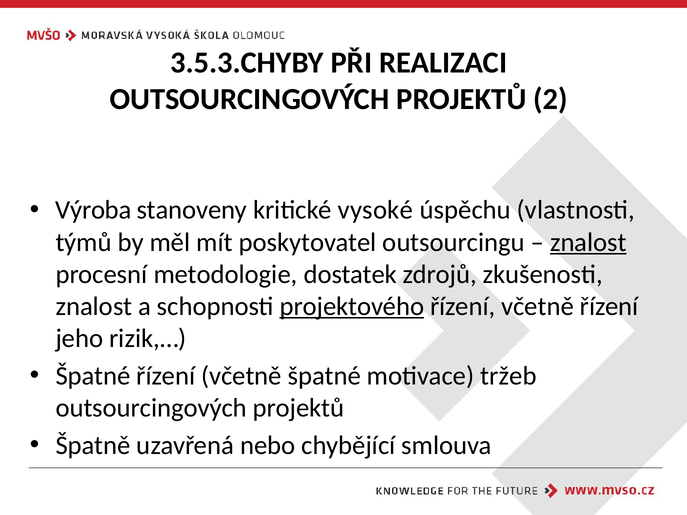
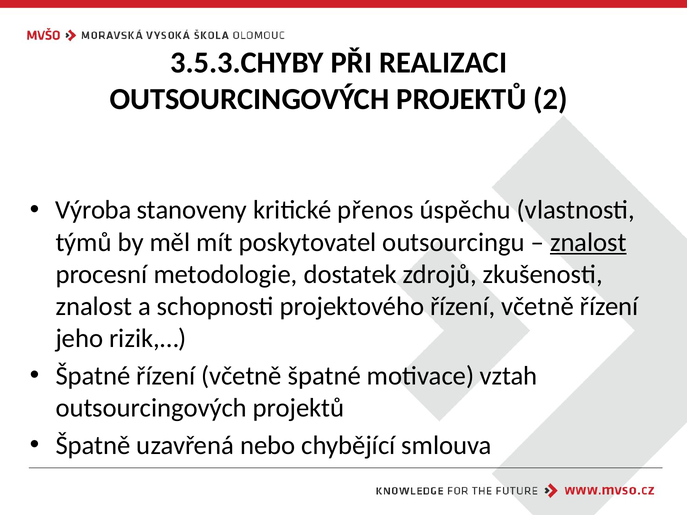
vysoké: vysoké -> přenos (375, 210)
projektového underline: present -> none (352, 306)
tržeb: tržeb -> vztah (509, 376)
